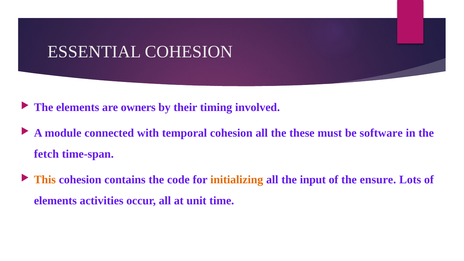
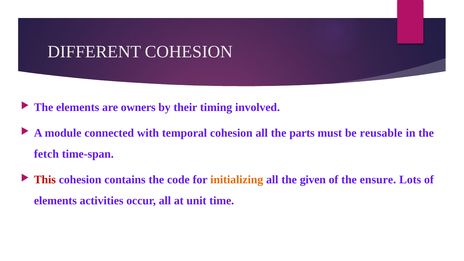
ESSENTIAL: ESSENTIAL -> DIFFERENT (94, 52)
these: these -> parts (302, 133)
software: software -> reusable (381, 133)
This colour: orange -> red (45, 180)
input: input -> given (313, 180)
